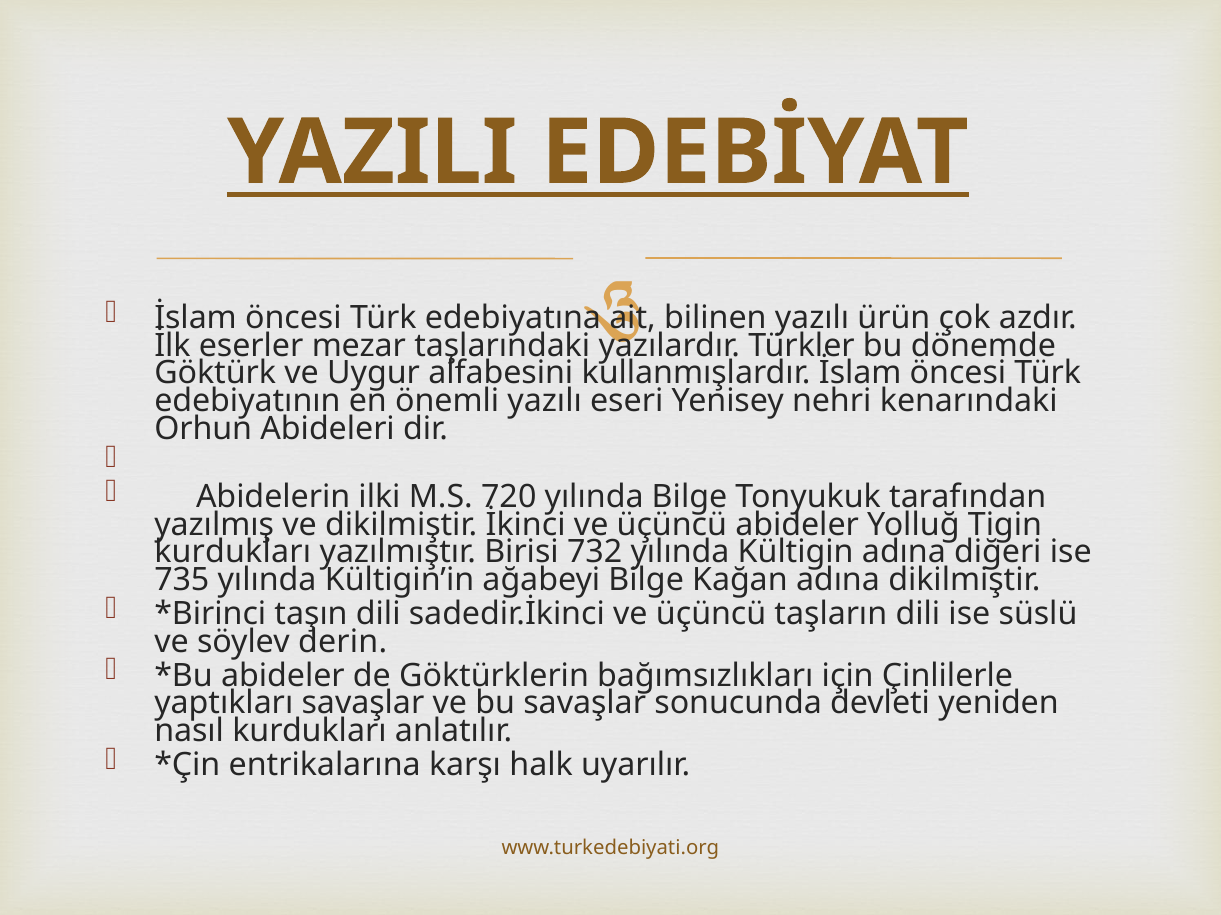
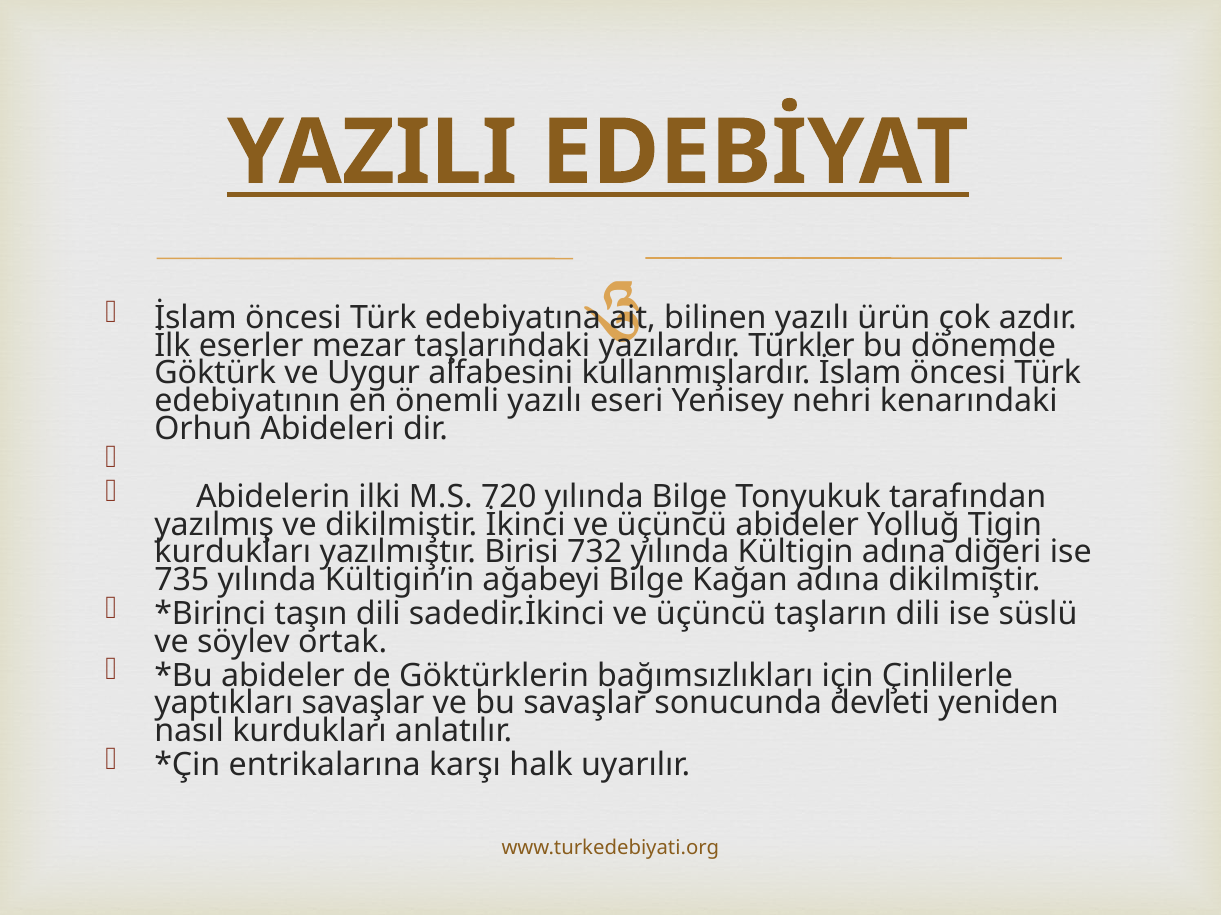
derin: derin -> ortak (343, 642)
